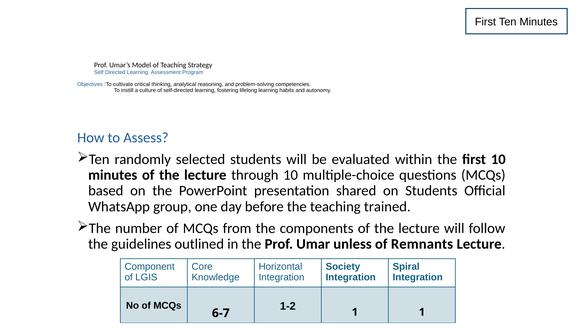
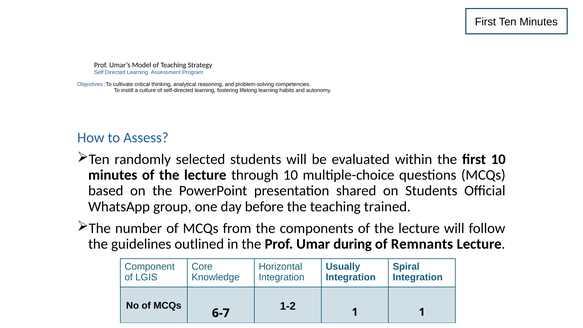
unless: unless -> during (353, 244)
Society: Society -> Usually (343, 266)
